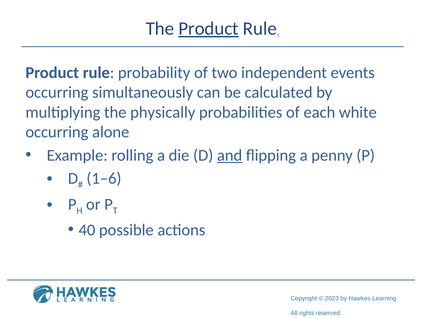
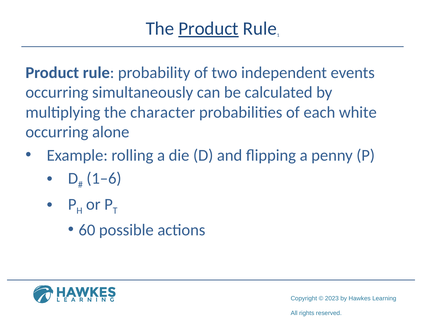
physically: physically -> character (163, 112)
and underline: present -> none (230, 155)
40: 40 -> 60 (87, 230)
